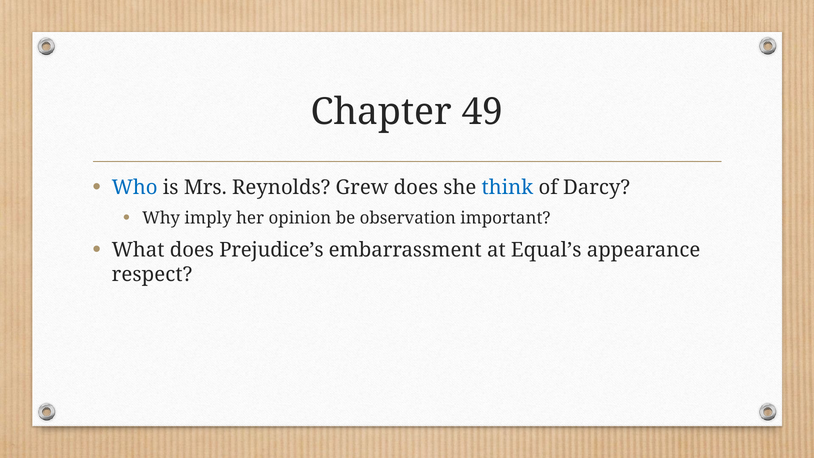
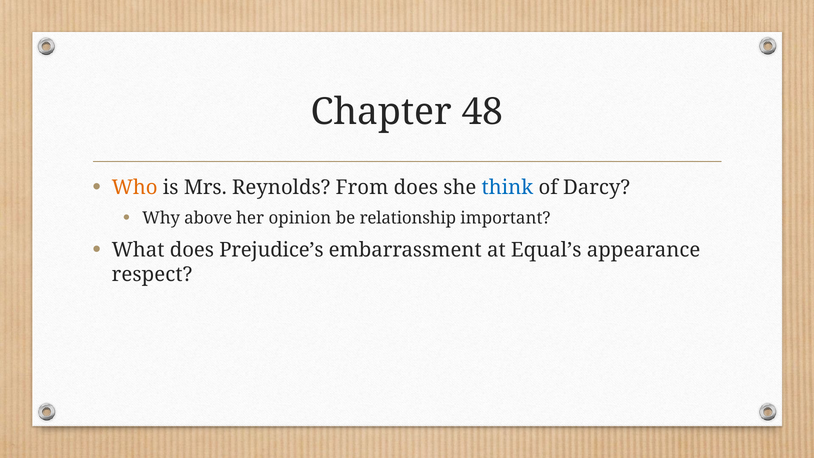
49: 49 -> 48 (482, 112)
Who colour: blue -> orange (135, 187)
Grew: Grew -> From (362, 187)
imply: imply -> above (208, 218)
observation: observation -> relationship (408, 218)
